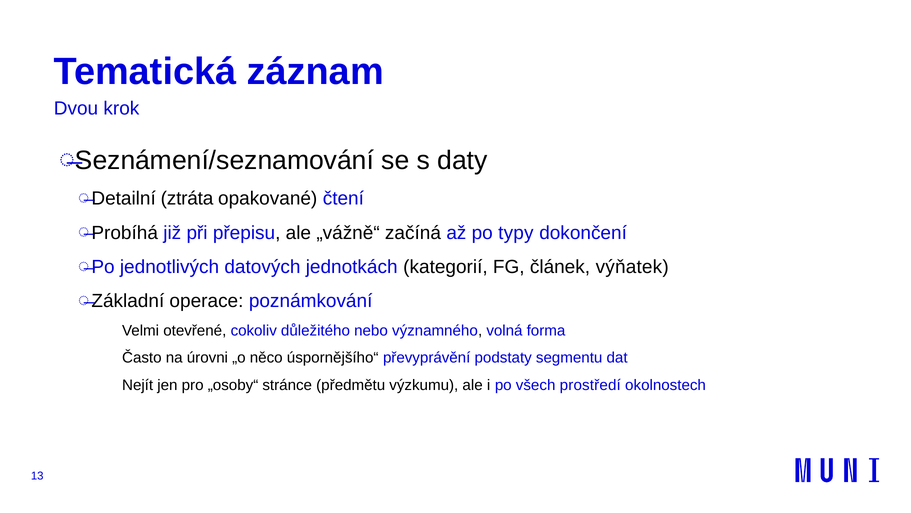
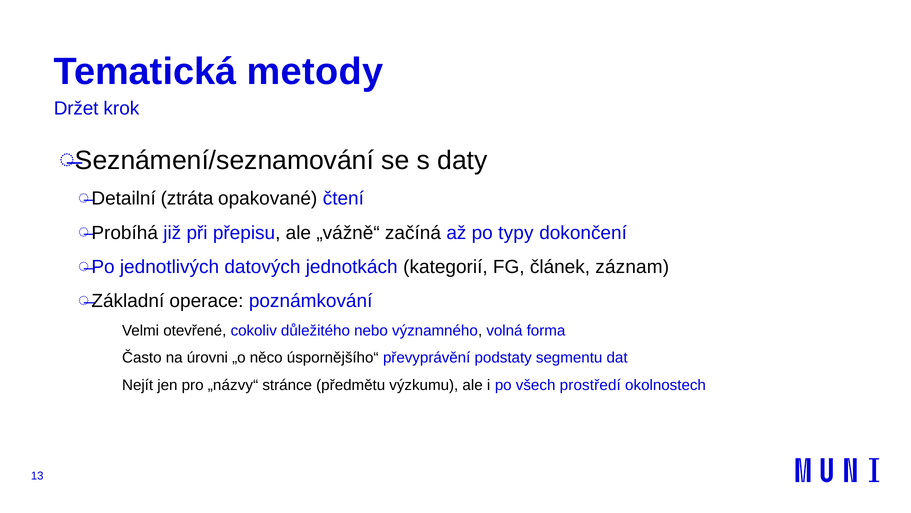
záznam: záznam -> metody (315, 72)
Dvou: Dvou -> Držet (76, 109)
výňatek: výňatek -> záznam (632, 267)
„osoby“: „osoby“ -> „názvy“ (233, 385)
